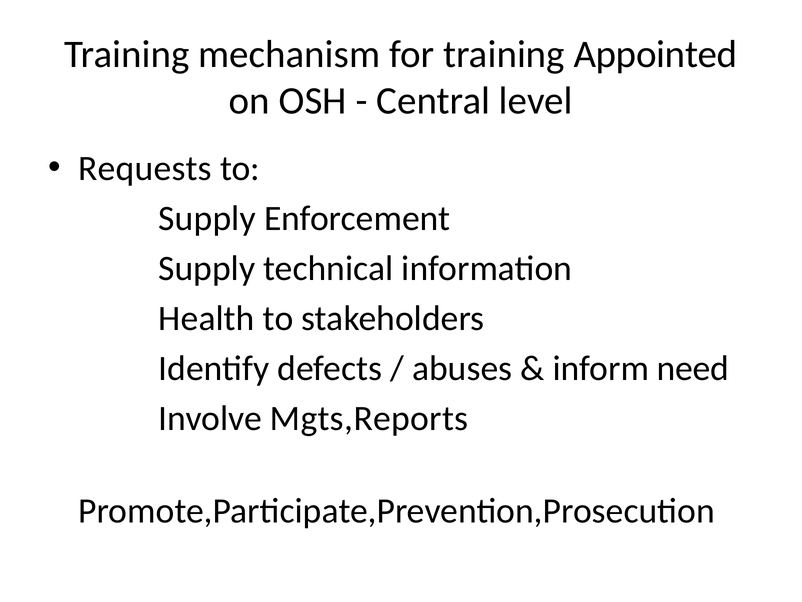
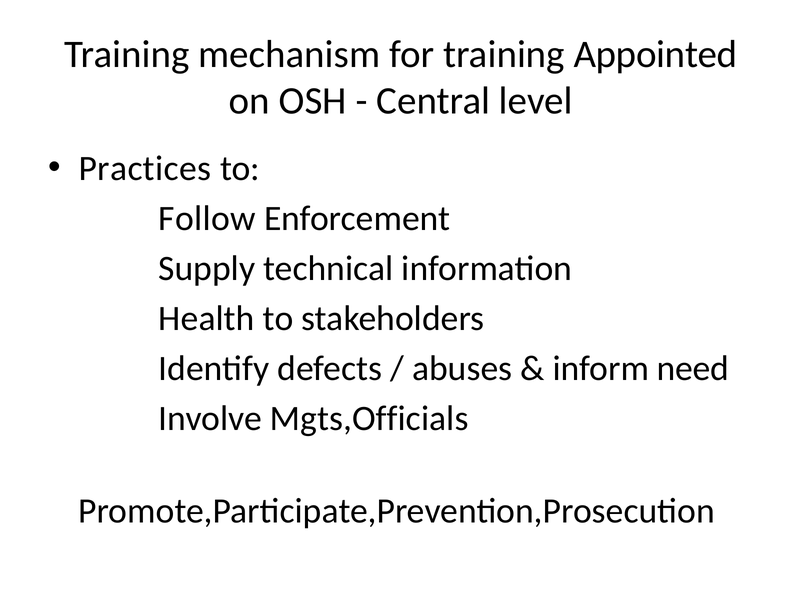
Requests: Requests -> Practices (145, 168)
Supply: Supply -> Follow (207, 218)
Mgts,Reports: Mgts,Reports -> Mgts,Officials (369, 418)
